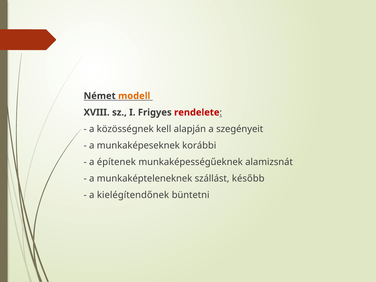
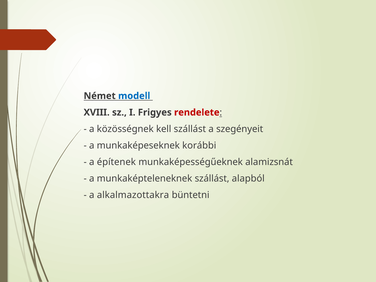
modell colour: orange -> blue (134, 96)
kell alapján: alapján -> szállást (190, 129)
később: később -> alapból (248, 178)
kielégítendőnek: kielégítendőnek -> alkalmazottakra (133, 195)
